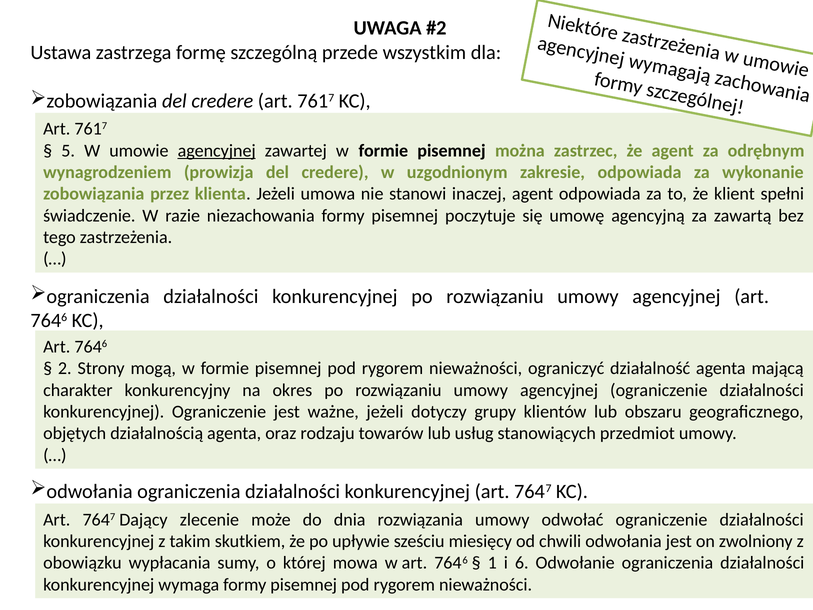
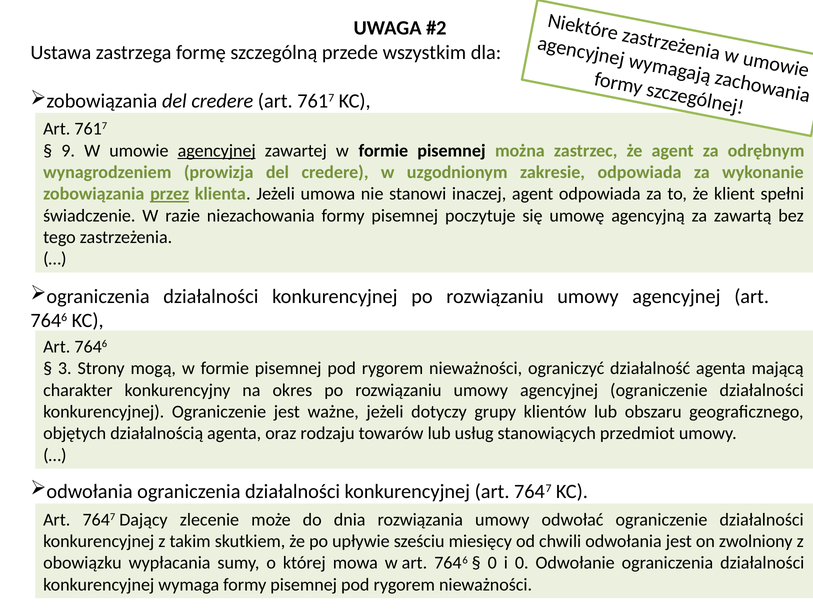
5: 5 -> 9 (68, 151)
przez underline: none -> present (170, 194)
2: 2 -> 3 (65, 368)
1: 1 -> 0 (492, 563)
i 6: 6 -> 0 (522, 563)
